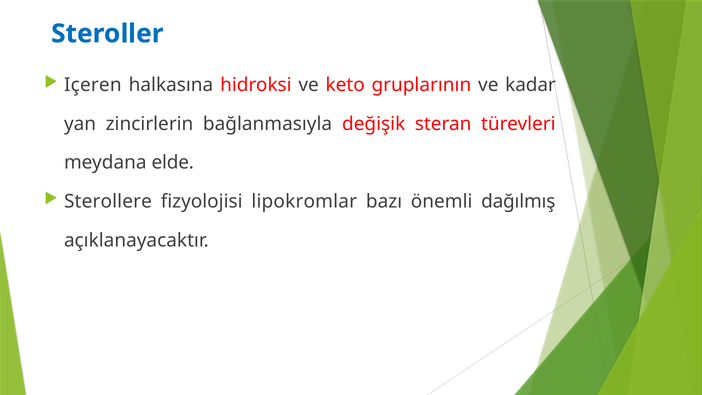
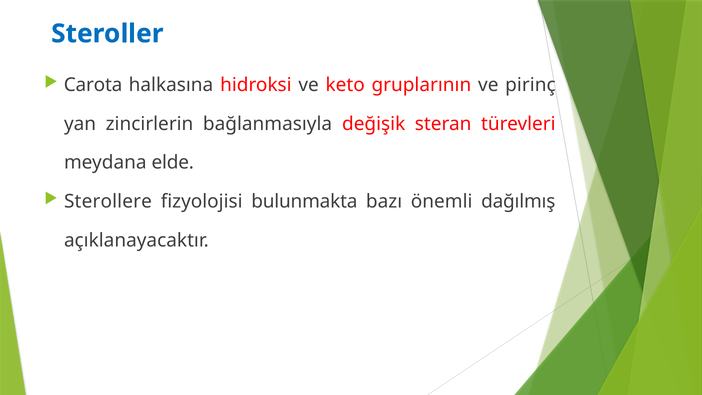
Içeren: Içeren -> Carota (93, 85)
kadar: kadar -> pirinç (530, 85)
lipokromlar: lipokromlar -> bulunmakta (304, 201)
